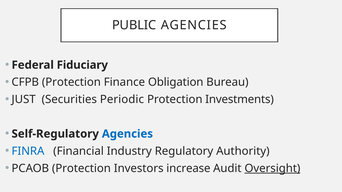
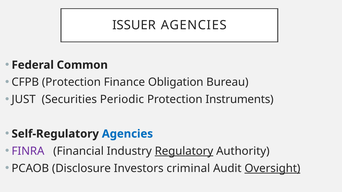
PUBLIC: PUBLIC -> ISSUER (134, 25)
Fiduciary: Fiduciary -> Common (82, 65)
Investments: Investments -> Instruments (240, 100)
FINRA colour: blue -> purple (28, 151)
Regulatory underline: none -> present (184, 151)
PCAOB Protection: Protection -> Disclosure (81, 169)
increase: increase -> criminal (188, 169)
